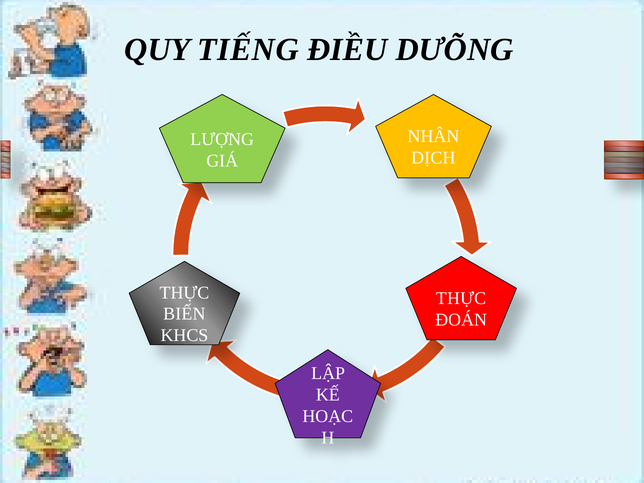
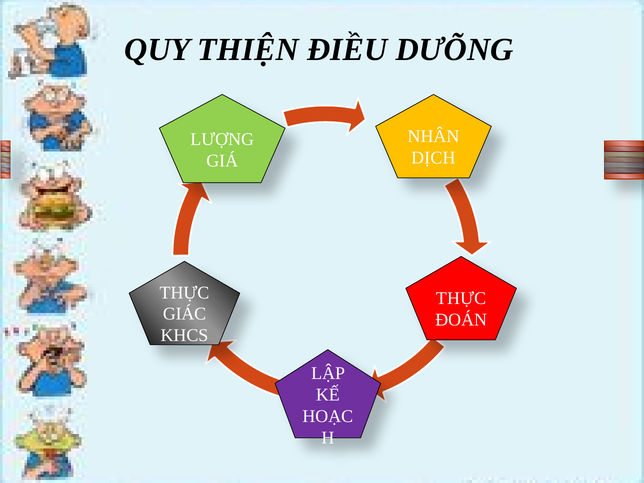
TIẾNG: TIẾNG -> THIỆN (248, 50)
BIẾN: BIẾN -> GIÁC (185, 314)
